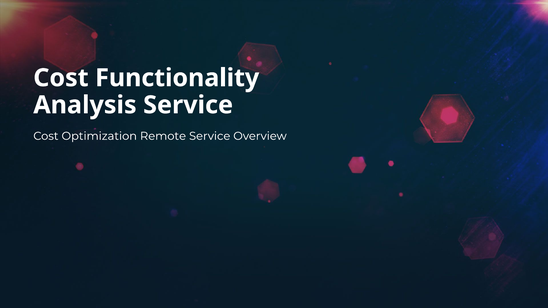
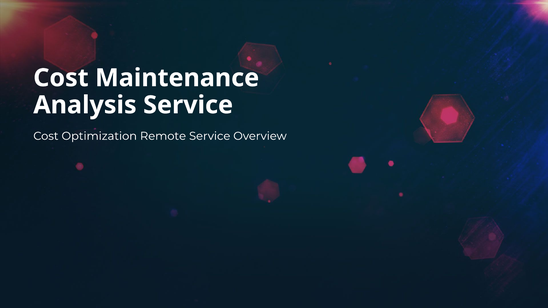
Functionality: Functionality -> Maintenance (177, 78)
